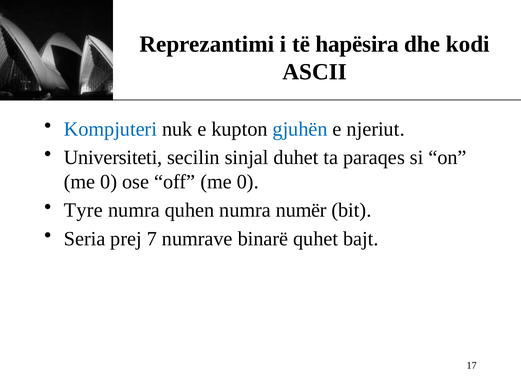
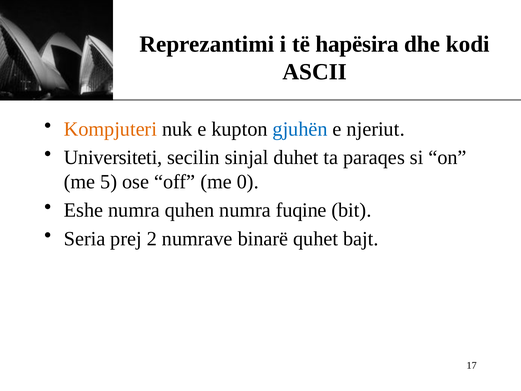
Kompjuteri colour: blue -> orange (110, 129)
0: 0 -> 5 (109, 182)
Tyre: Tyre -> Eshe (83, 210)
numër: numër -> fuqine (301, 210)
7: 7 -> 2 (152, 239)
